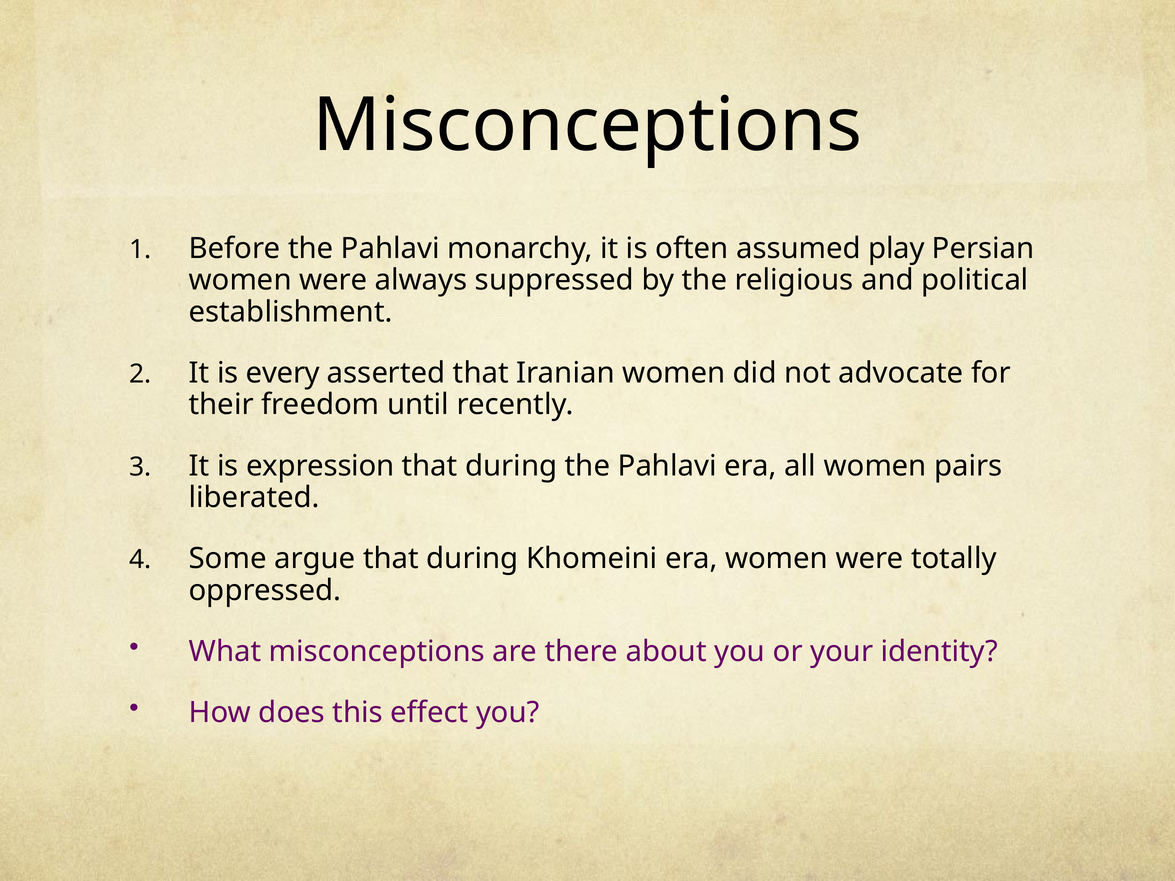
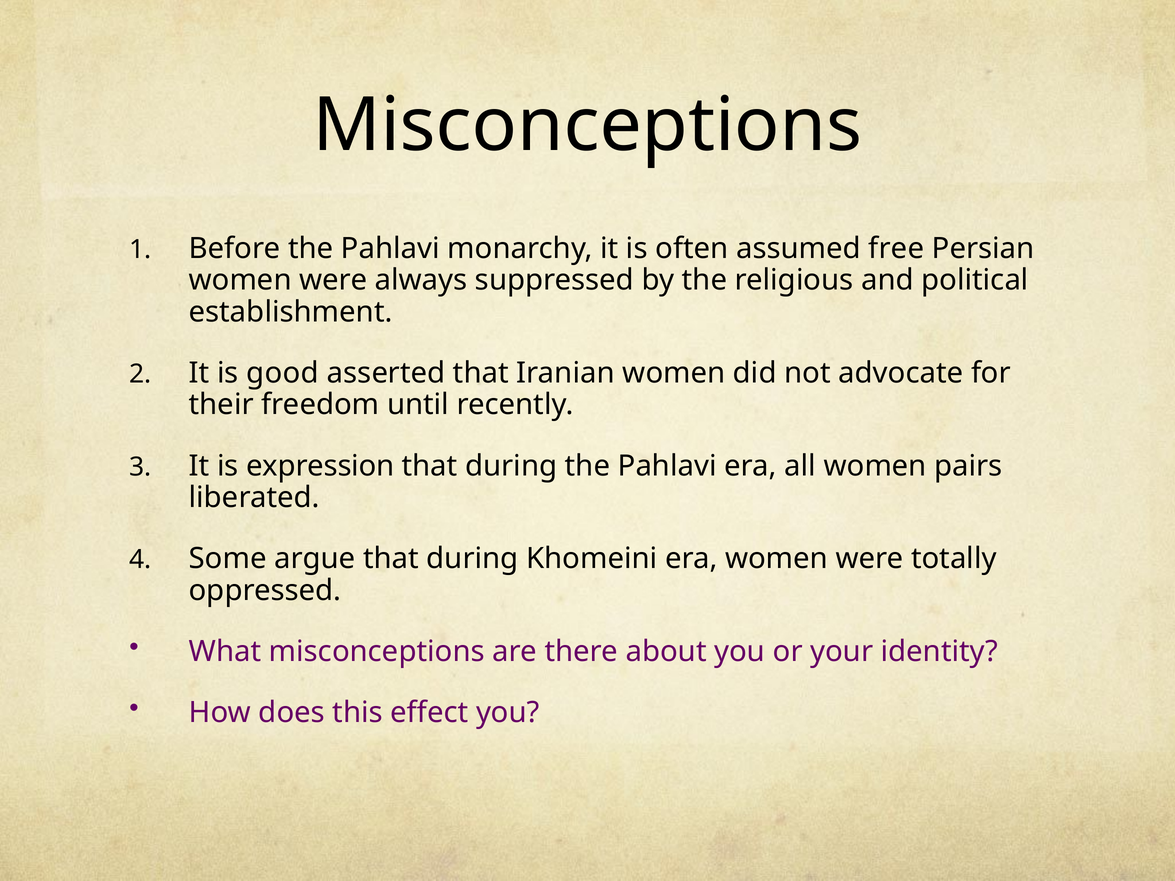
play: play -> free (896, 249)
every: every -> good (283, 373)
